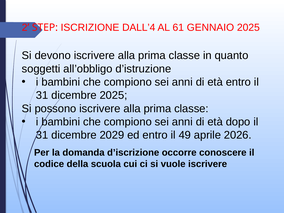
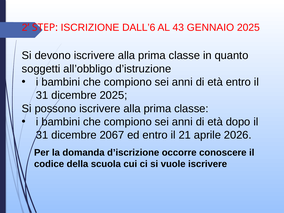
DALL’4: DALL’4 -> DALL’6 (139, 28)
61: 61 -> 43 (178, 28)
2029: 2029 -> 2067 (112, 135)
49: 49 -> 21 (185, 135)
